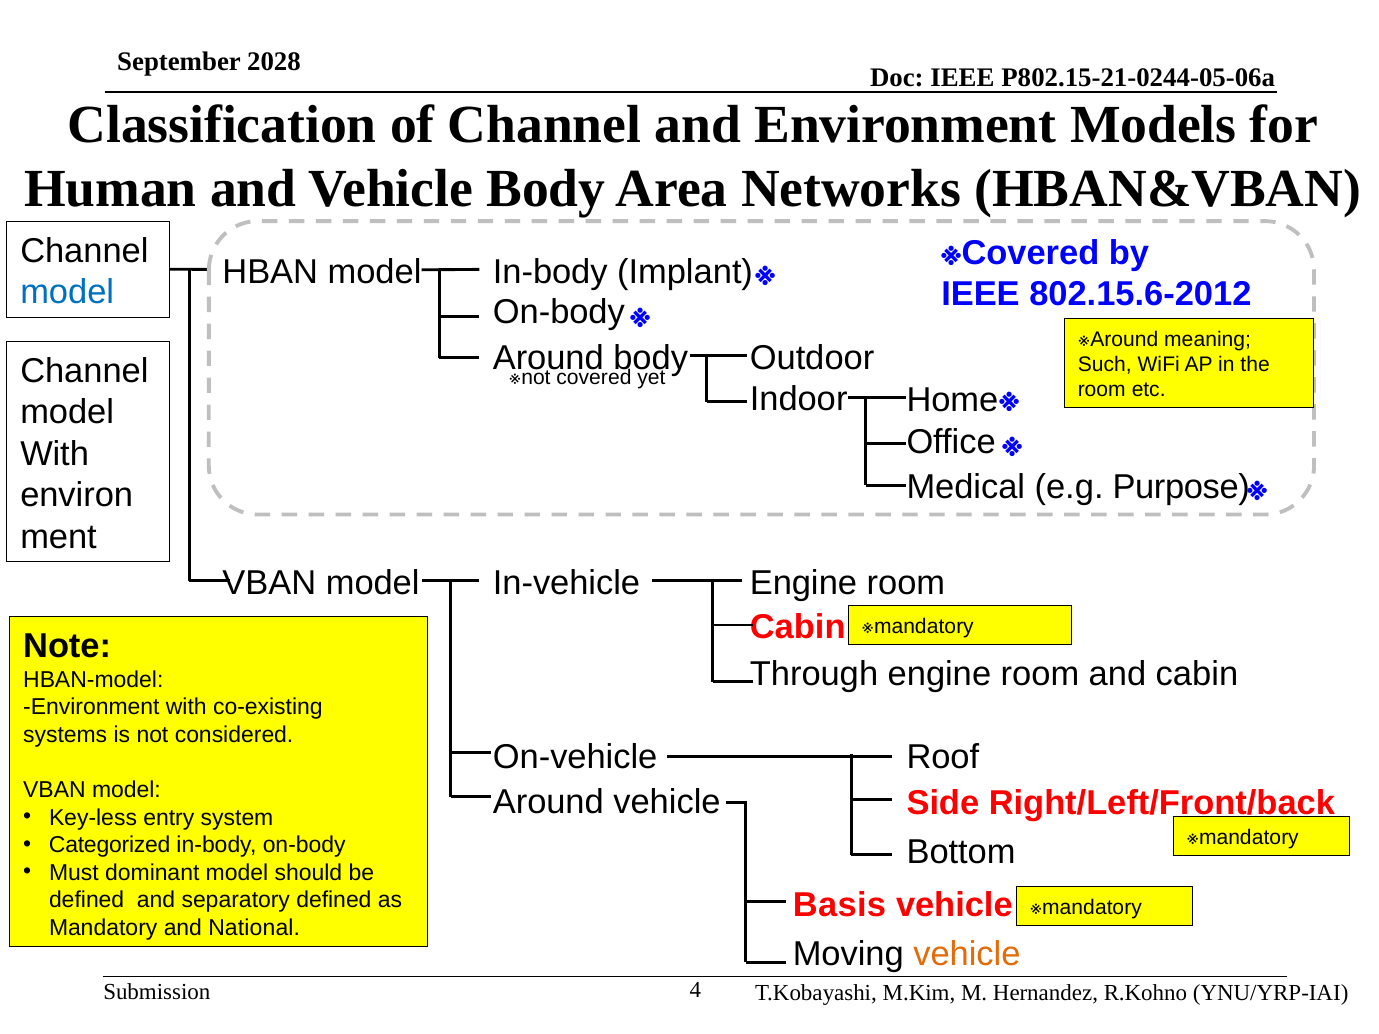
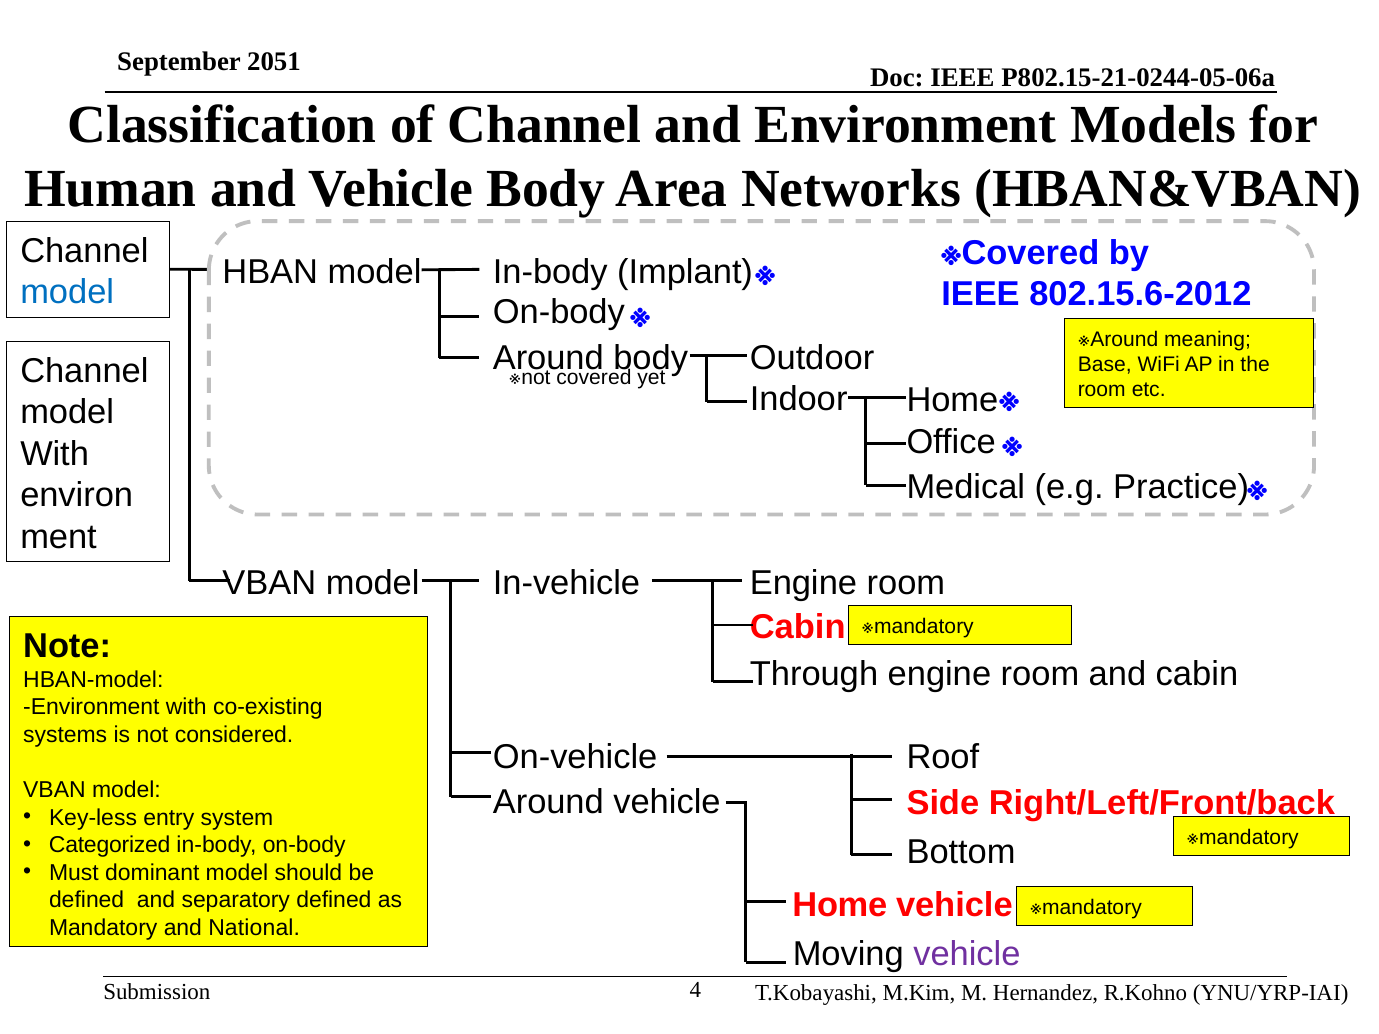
2028: 2028 -> 2051 (274, 62)
Such: Such -> Base (1105, 364)
Purpose: Purpose -> Practice (1181, 487)
Basis: Basis -> Home (840, 905)
vehicle colour: orange -> purple (967, 955)
